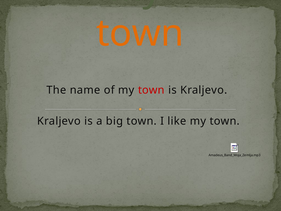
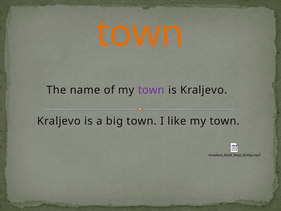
town colour: red -> purple (151, 90)
